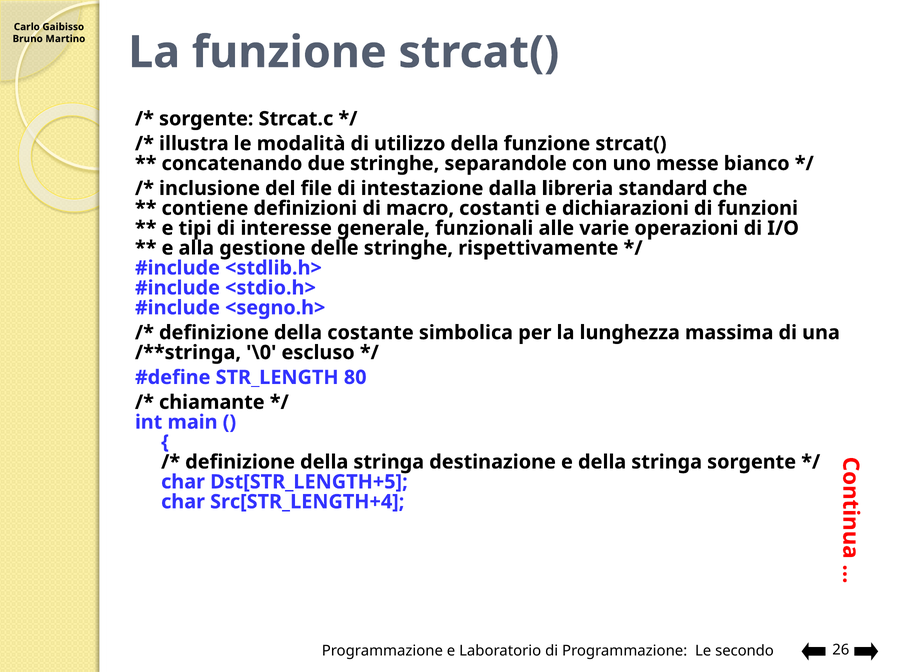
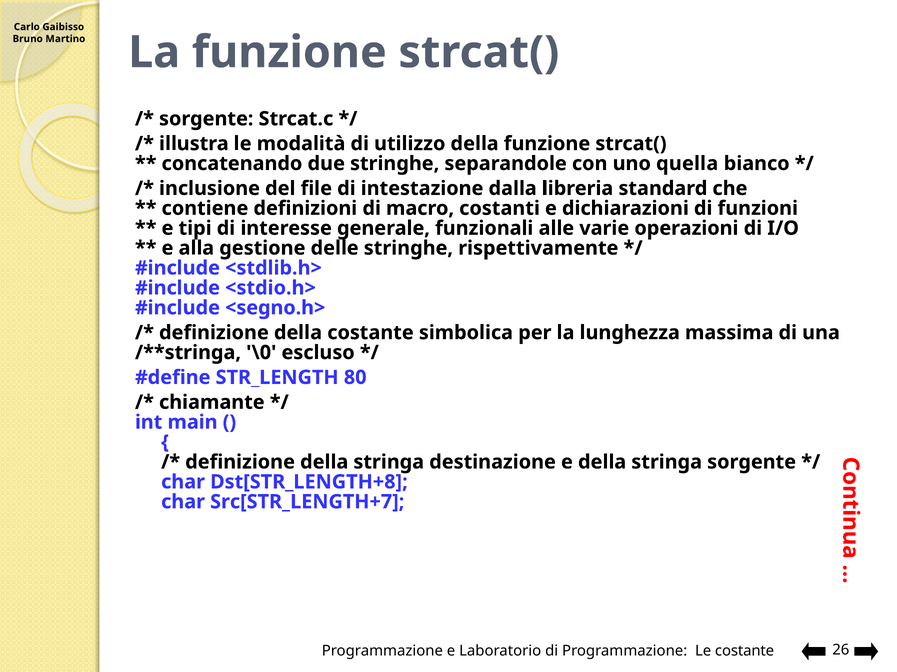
messe: messe -> quella (687, 164)
Dst[STR_LENGTH+5: Dst[STR_LENGTH+5 -> Dst[STR_LENGTH+8 (309, 482)
Src[STR_LENGTH+4: Src[STR_LENGTH+4 -> Src[STR_LENGTH+7 (307, 502)
Le secondo: secondo -> costante (745, 652)
